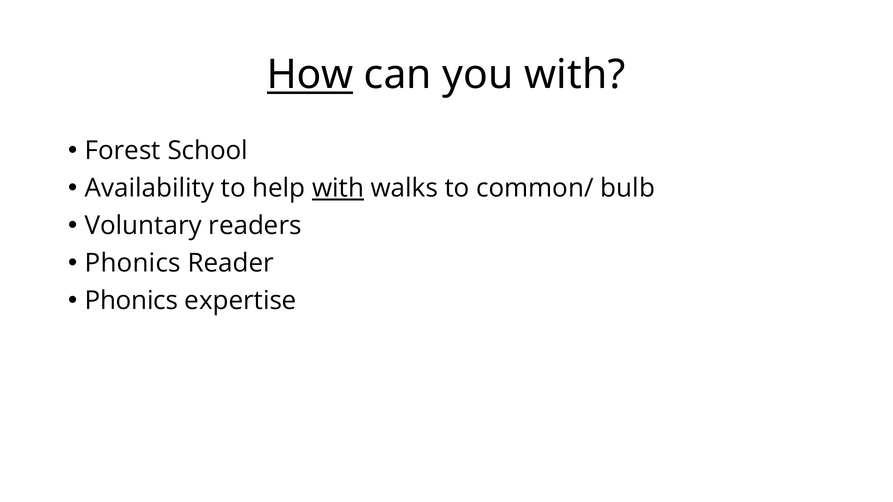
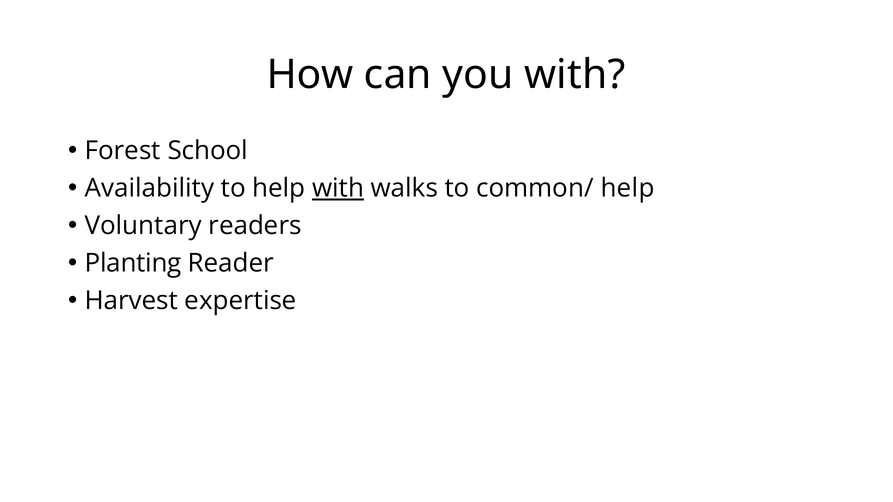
How underline: present -> none (310, 75)
common/ bulb: bulb -> help (628, 188)
Phonics: Phonics -> Planting (133, 263)
Phonics: Phonics -> Harvest (131, 301)
